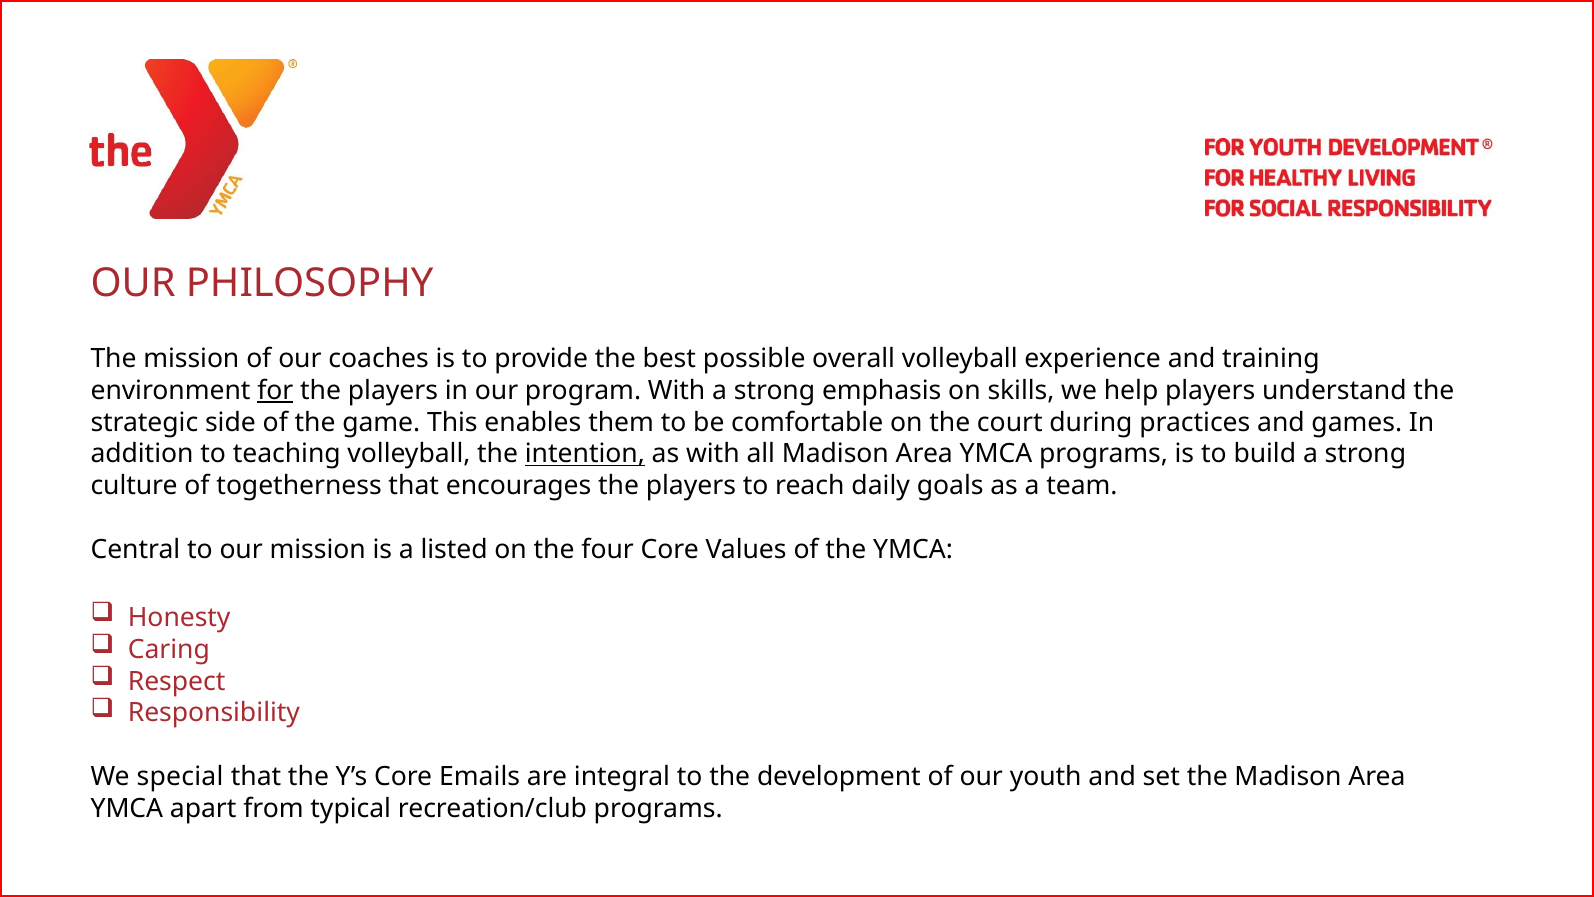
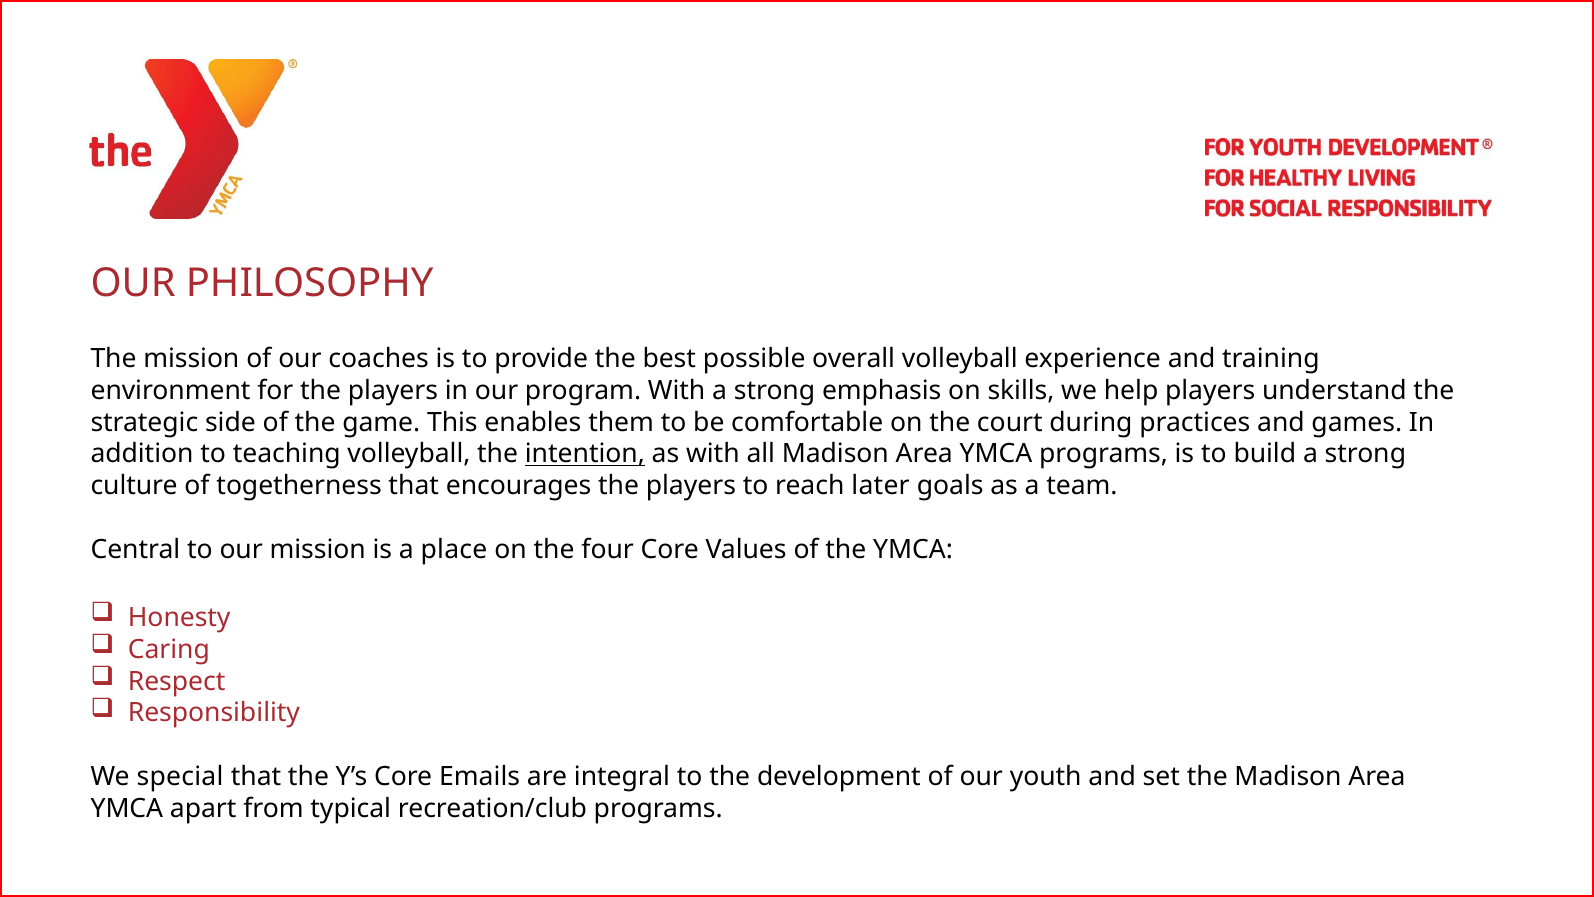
for underline: present -> none (275, 390)
daily: daily -> later (881, 486)
listed: listed -> place (454, 550)
